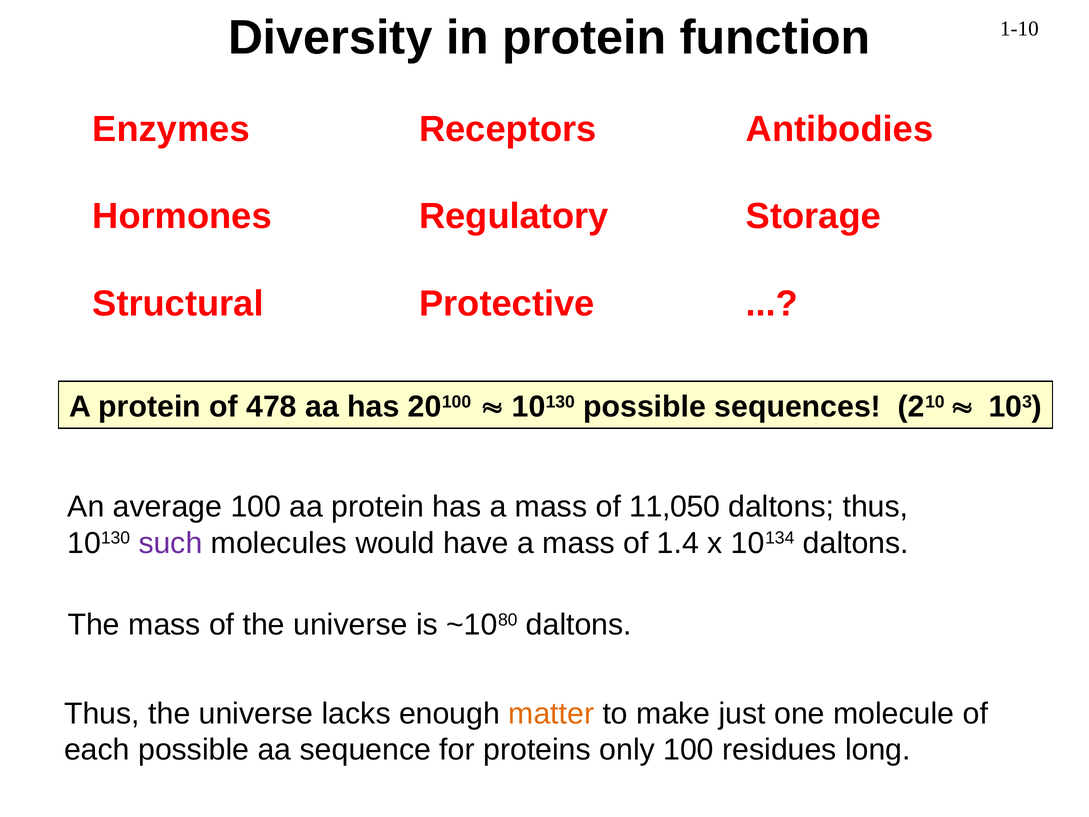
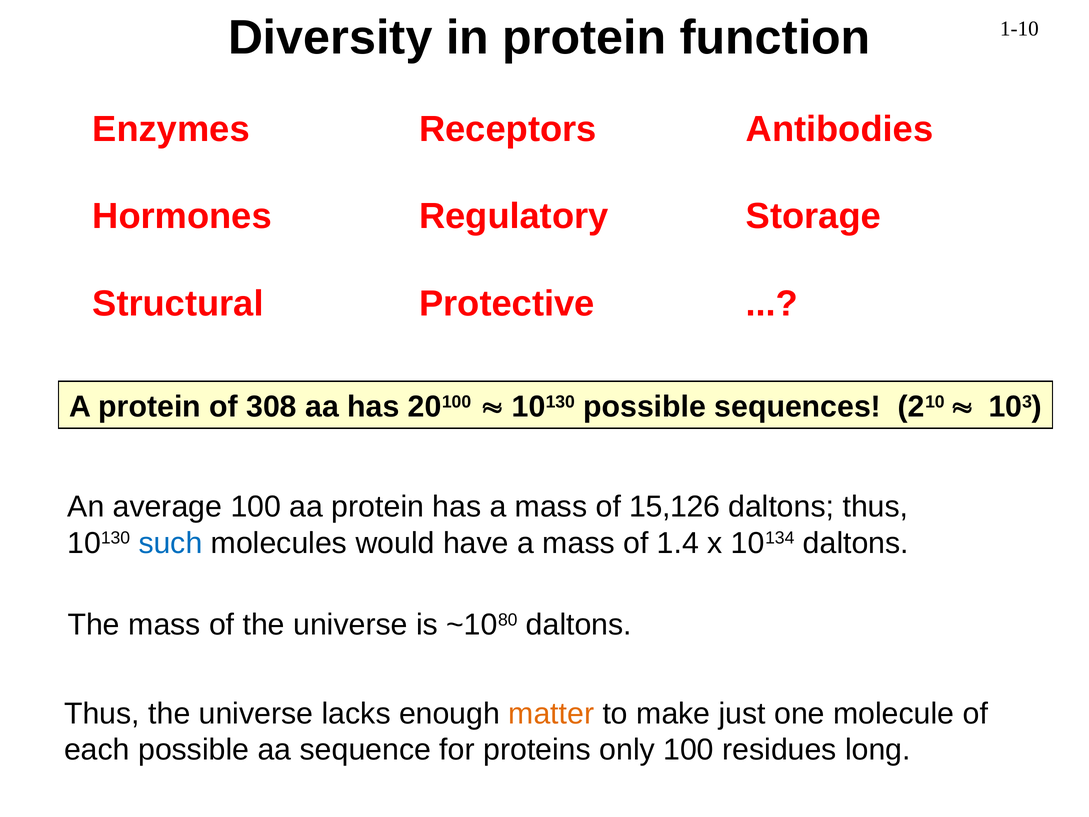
478: 478 -> 308 (272, 407)
11,050: 11,050 -> 15,126 (675, 507)
such colour: purple -> blue (170, 543)
